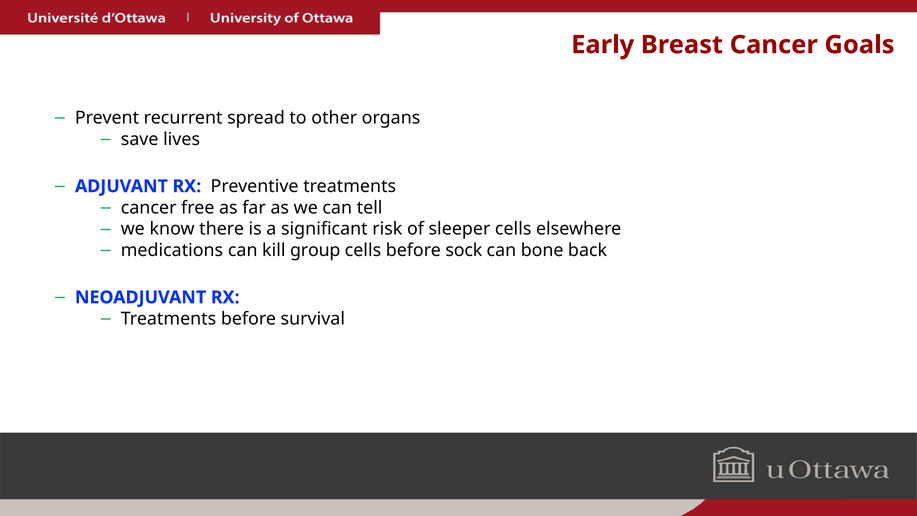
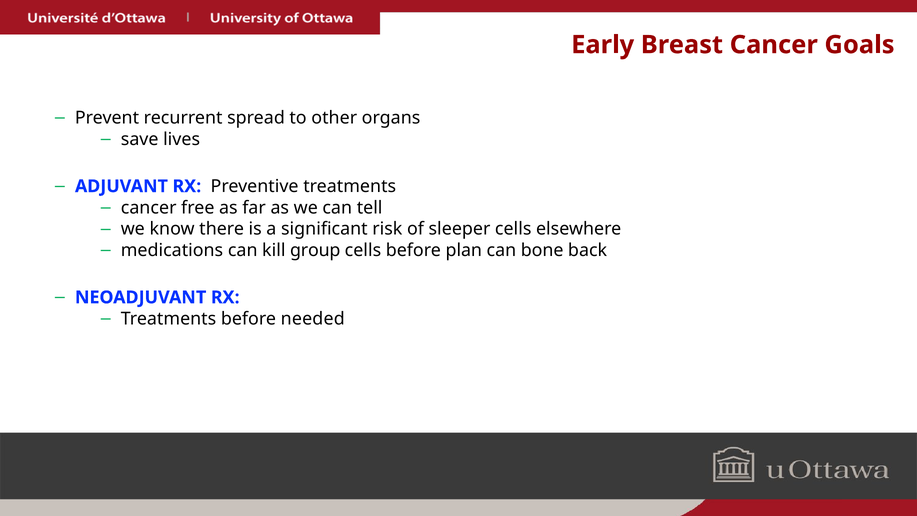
sock: sock -> plan (464, 250)
survival: survival -> needed (313, 319)
